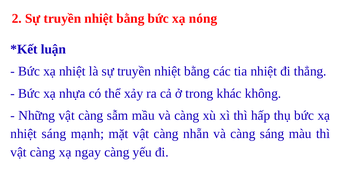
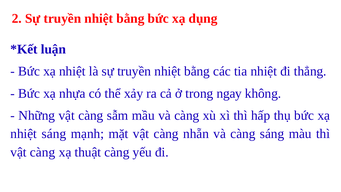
nóng: nóng -> dụng (203, 18)
khác: khác -> ngay (229, 93)
ngay: ngay -> thuật (88, 152)
